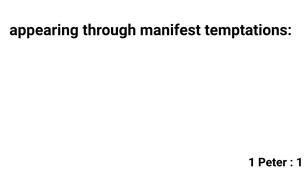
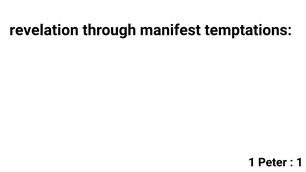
appearing: appearing -> revelation (44, 30)
